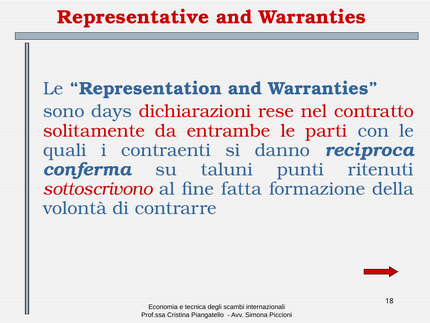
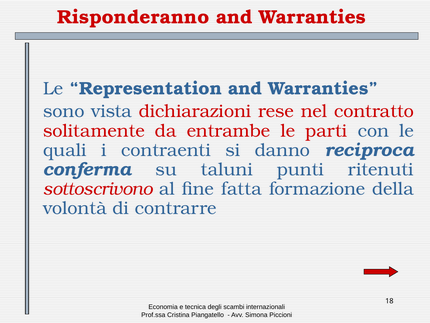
Representative: Representative -> Risponderanno (133, 17)
days: days -> vista (112, 111)
